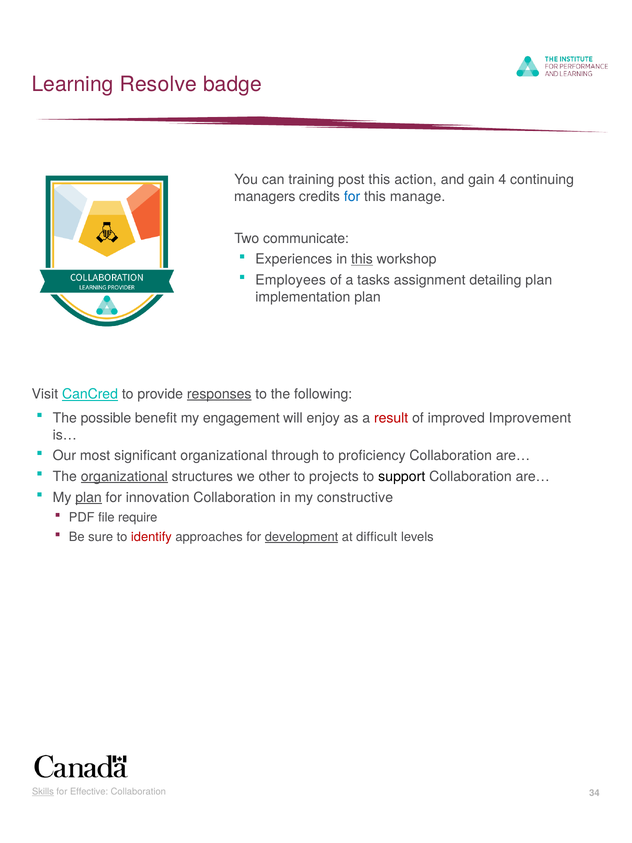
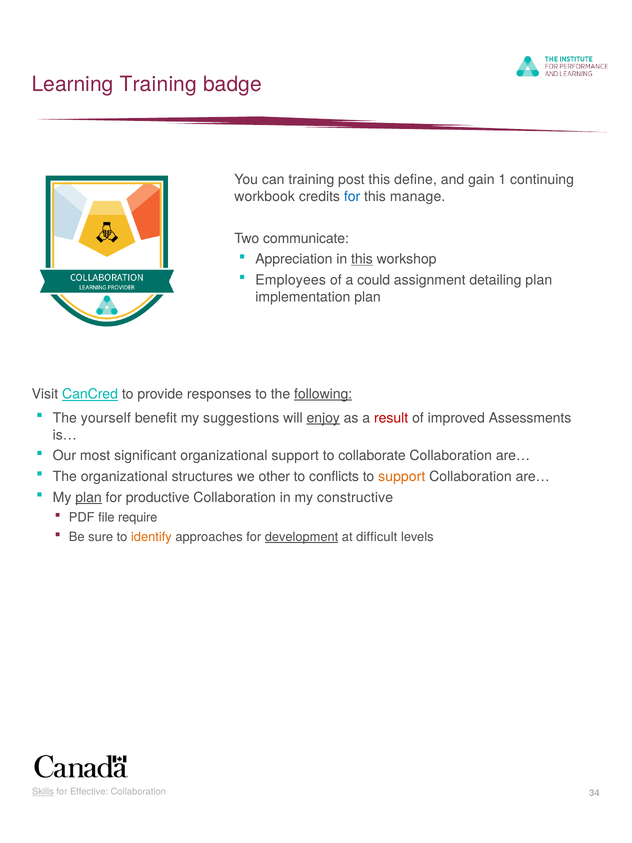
Learning Resolve: Resolve -> Training (158, 84)
action: action -> define (416, 180)
4: 4 -> 1 (502, 180)
managers: managers -> workbook (265, 197)
Experiences: Experiences -> Appreciation (294, 259)
tasks: tasks -> could (374, 280)
responses underline: present -> none (219, 394)
following underline: none -> present (323, 394)
possible: possible -> yourself (106, 418)
engagement: engagement -> suggestions (241, 418)
enjoy underline: none -> present (323, 418)
Improvement: Improvement -> Assessments (530, 418)
organizational through: through -> support (295, 456)
proficiency: proficiency -> collaborate (372, 456)
organizational underline: present -> none (124, 476)
projects: projects -> conflicts (334, 476)
support colour: black -> orange (402, 476)
innovation: innovation -> productive (158, 497)
identify colour: red -> orange (151, 537)
